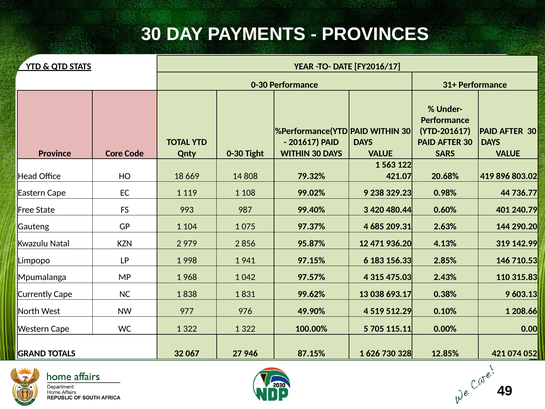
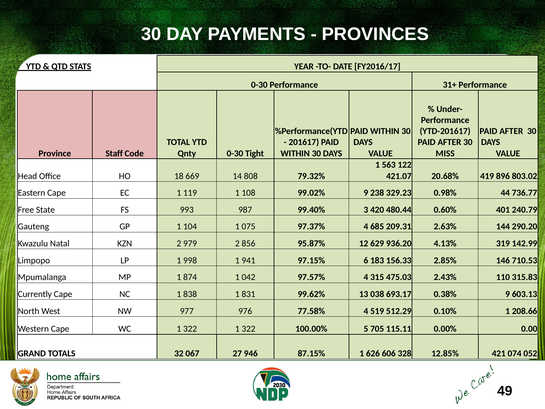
Core: Core -> Staff (114, 153)
SARS: SARS -> MISS (445, 153)
471: 471 -> 629 (377, 243)
968: 968 -> 874 (190, 277)
49.90%: 49.90% -> 77.58% (311, 311)
730: 730 -> 606 (389, 353)
